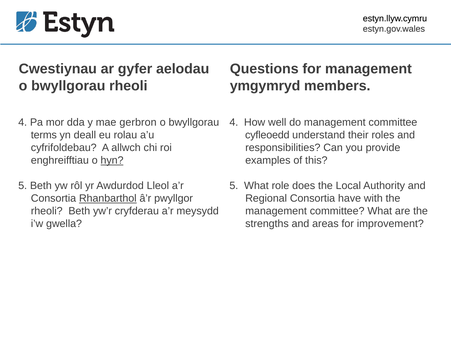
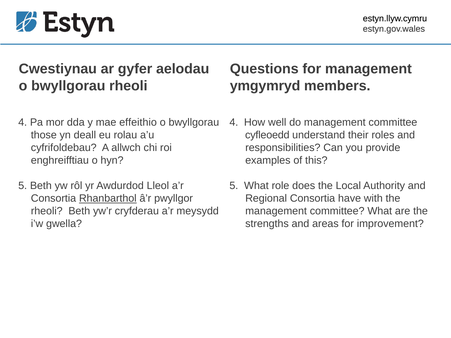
gerbron: gerbron -> effeithio (138, 122)
terms: terms -> those (44, 135)
hyn underline: present -> none (112, 161)
